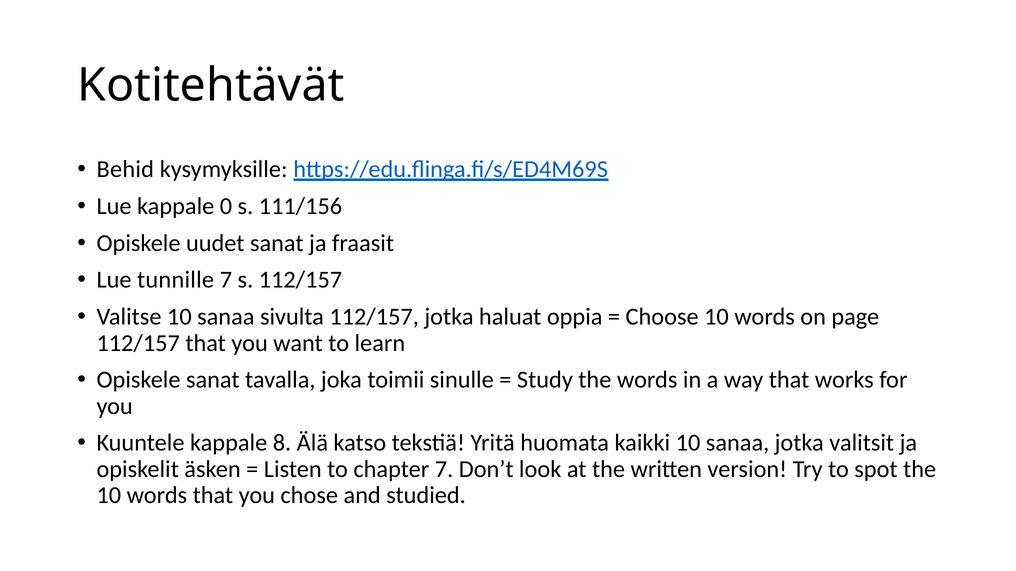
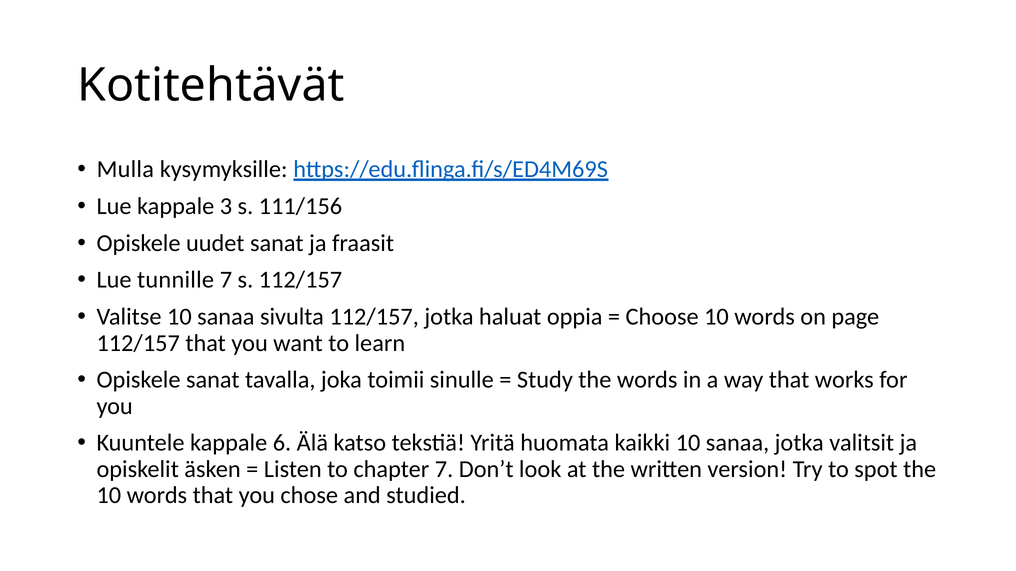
Behid: Behid -> Mulla (125, 169)
0: 0 -> 3 (226, 206)
8: 8 -> 6 (282, 443)
